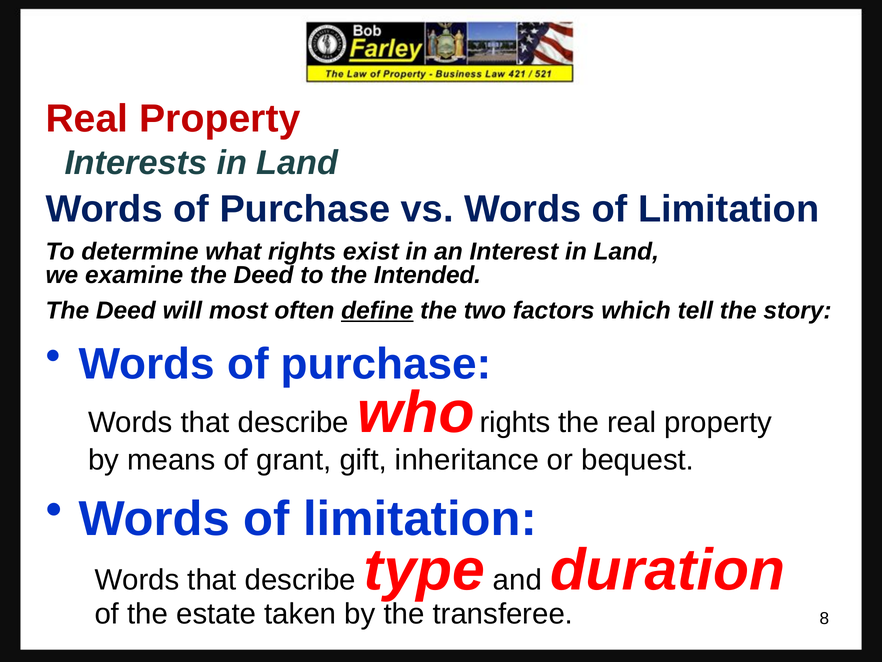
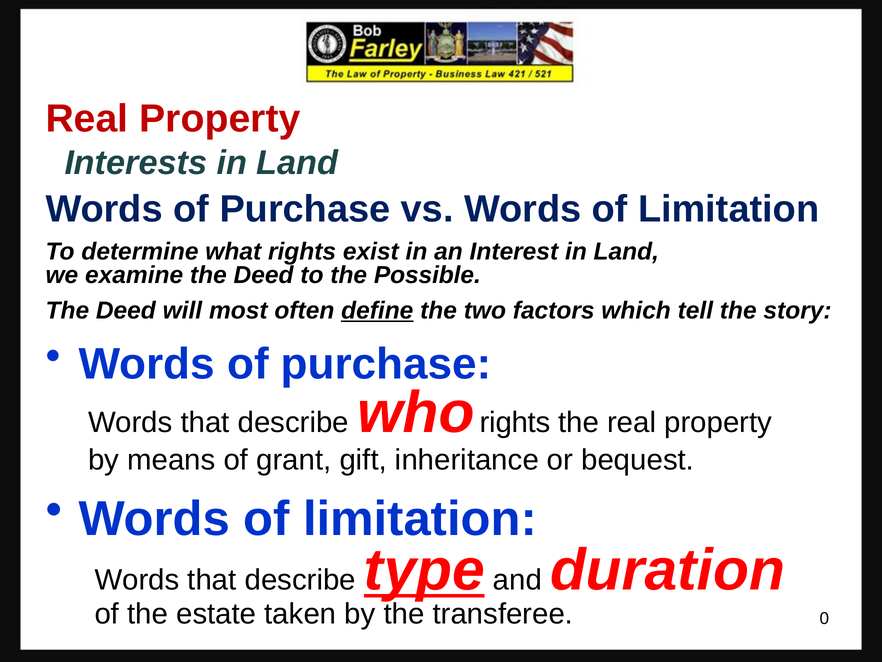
Intended: Intended -> Possible (427, 275)
type underline: none -> present (424, 570)
8: 8 -> 0 (824, 618)
